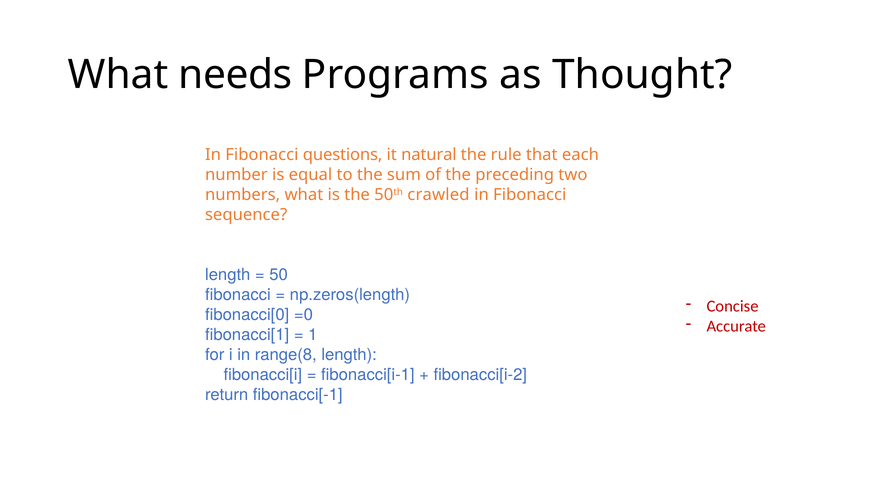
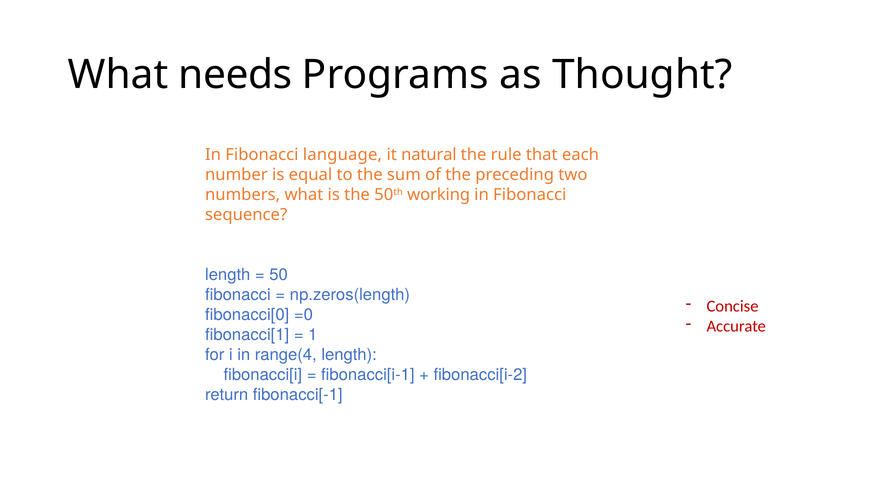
questions: questions -> language (342, 155)
crawled: crawled -> working (439, 195)
range(8: range(8 -> range(4 (286, 355)
